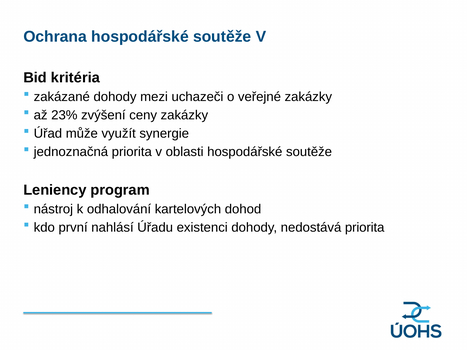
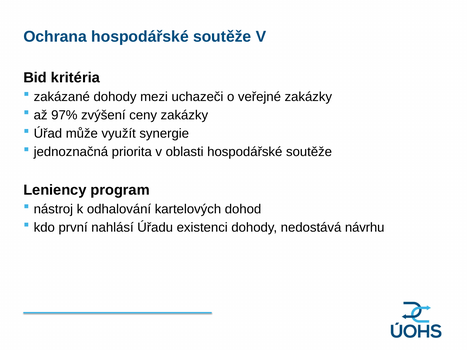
23%: 23% -> 97% (64, 115)
nedostává priorita: priorita -> návrhu (365, 227)
